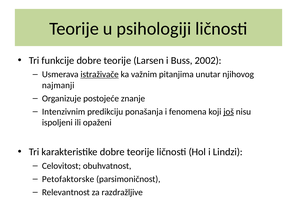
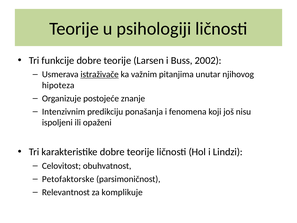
najmanji: najmanji -> hipoteza (58, 85)
još underline: present -> none (229, 112)
razdražljive: razdražljive -> komplikuje (122, 192)
